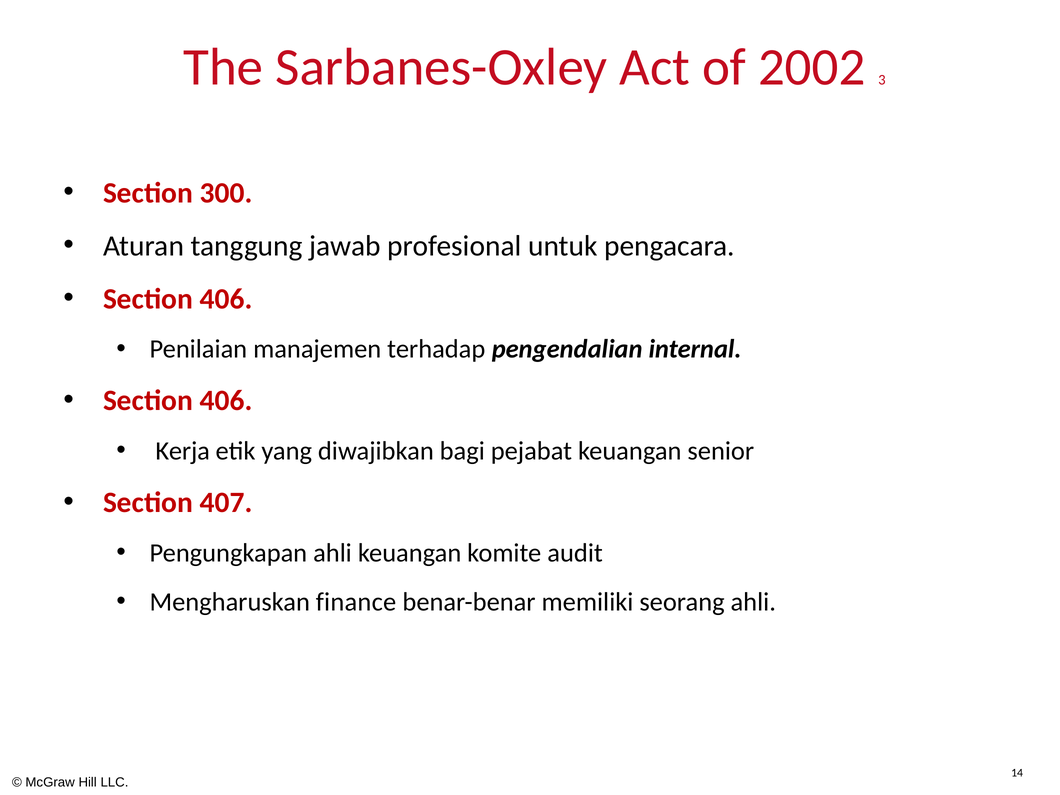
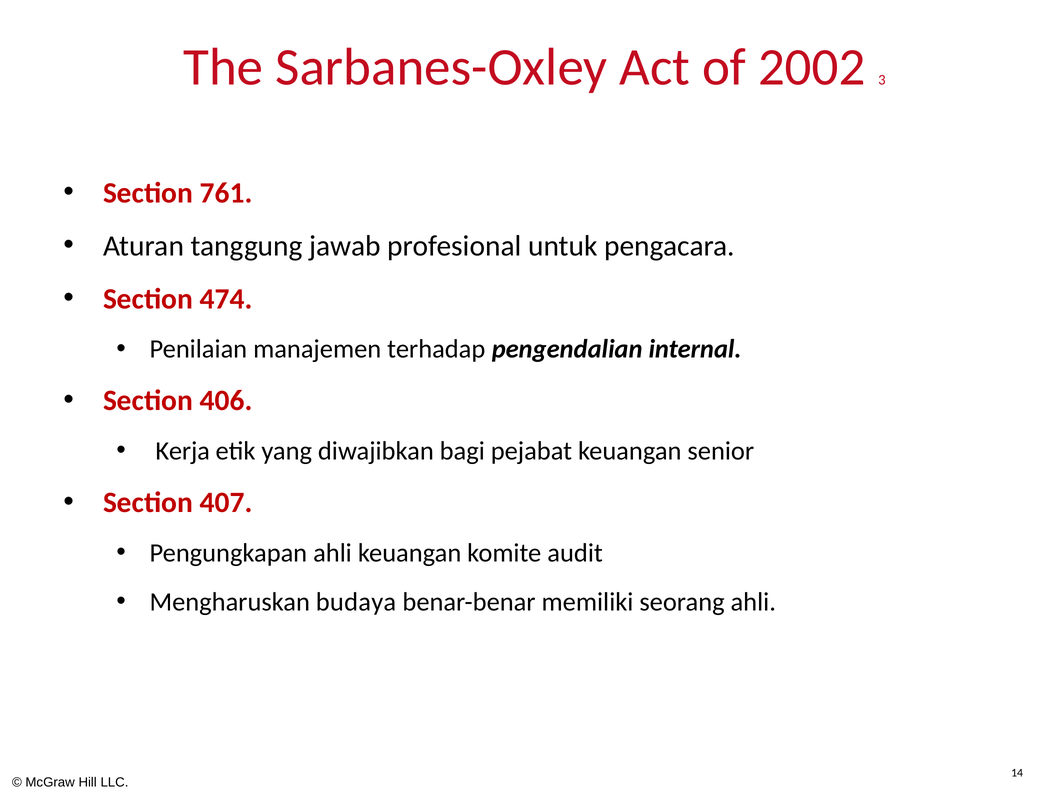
300: 300 -> 761 (226, 193)
406: 406 -> 474 (226, 299)
finance: finance -> budaya (356, 602)
